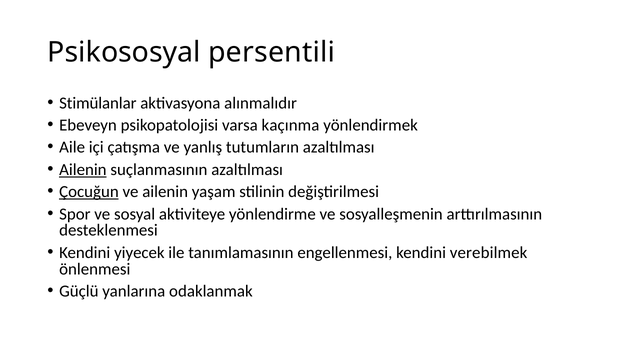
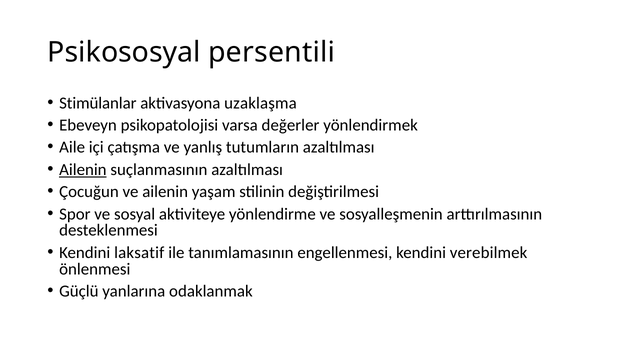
alınmalıdır: alınmalıdır -> uzaklaşma (261, 103)
kaçınma: kaçınma -> değerler (291, 125)
Çocuğun underline: present -> none (89, 192)
yiyecek: yiyecek -> laksatif (139, 253)
